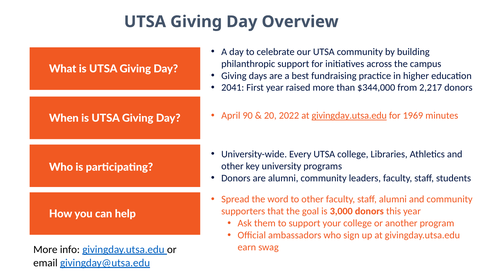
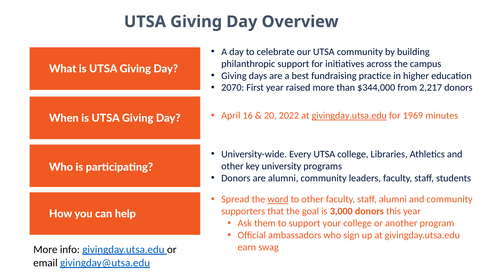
2041: 2041 -> 2070 (233, 88)
90: 90 -> 16 (248, 116)
word underline: none -> present (278, 199)
